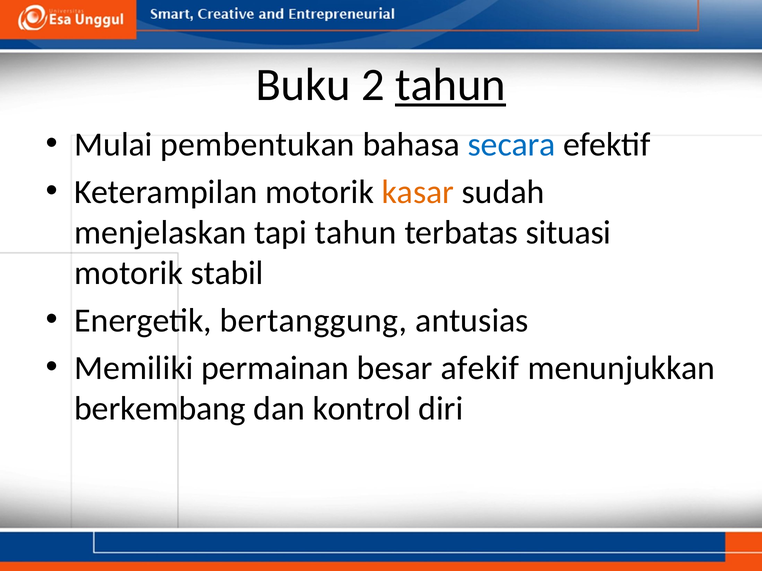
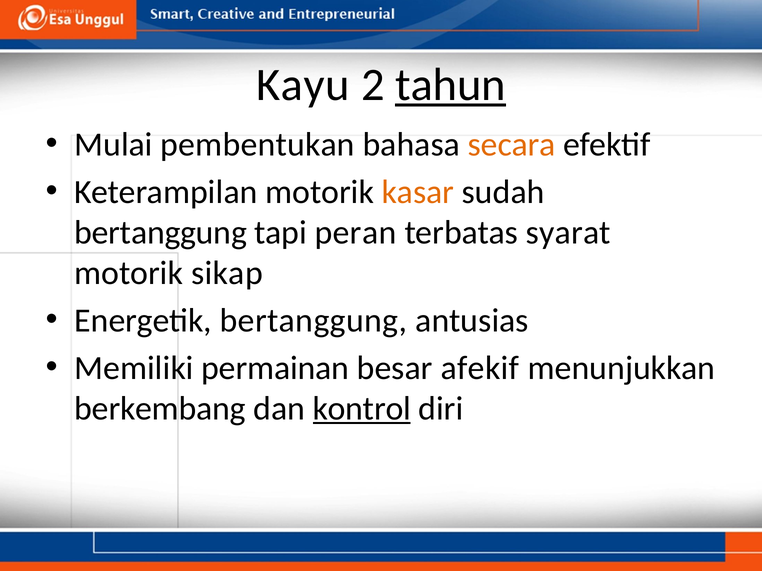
Buku: Buku -> Kayu (303, 85)
secara colour: blue -> orange (512, 145)
menjelaskan: menjelaskan -> bertanggung (161, 233)
tapi tahun: tahun -> peran (356, 233)
situasi: situasi -> syarat (568, 233)
stabil: stabil -> sikap (227, 273)
kontrol underline: none -> present (362, 409)
